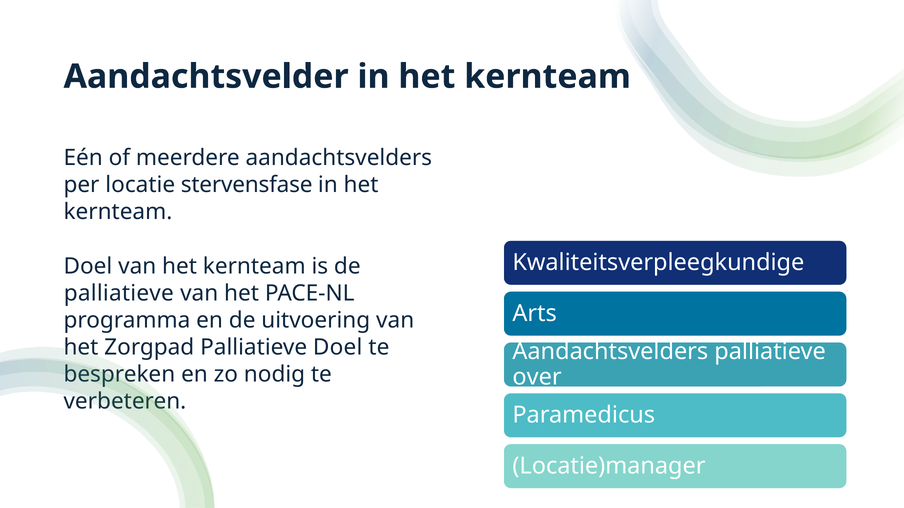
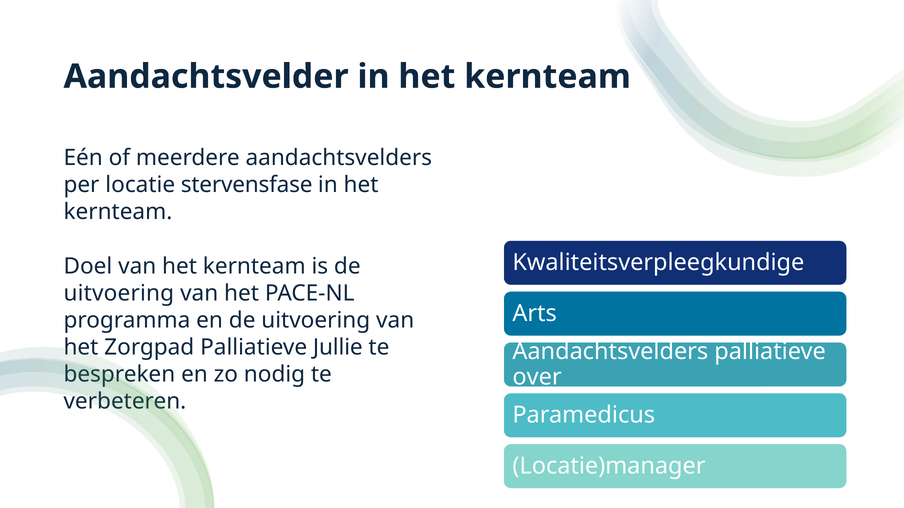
palliatieve: palliatieve -> uitvoering (119, 293)
Doel: Doel -> Jullie (338, 348)
